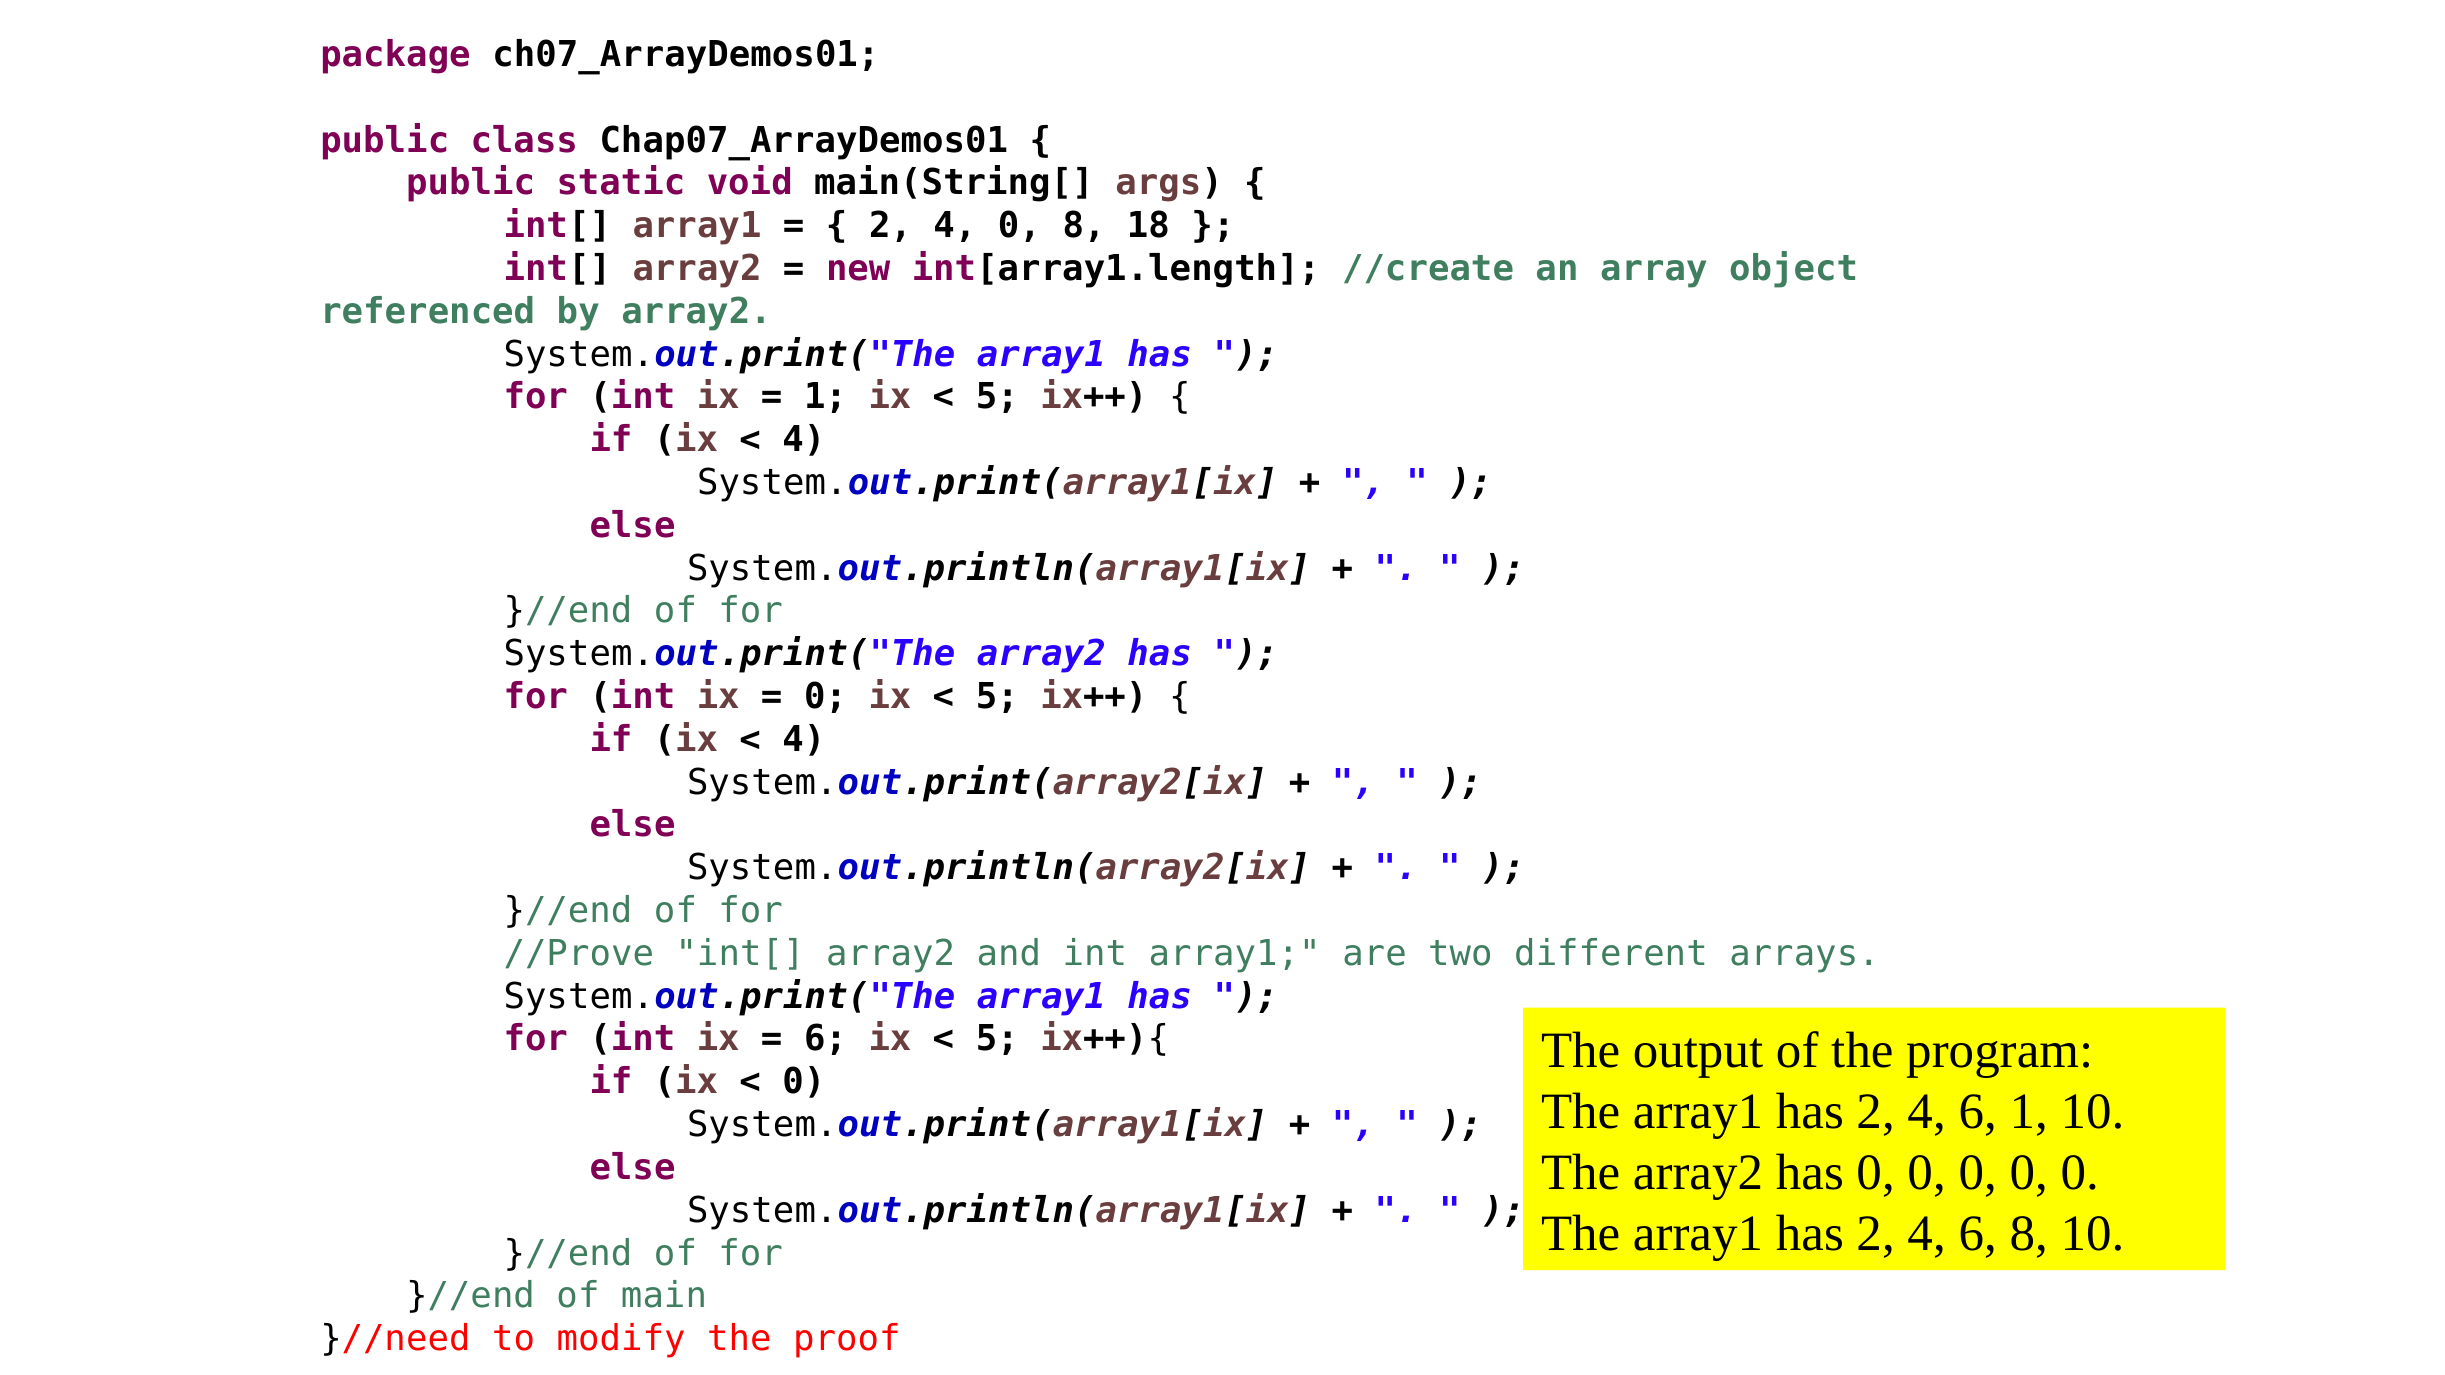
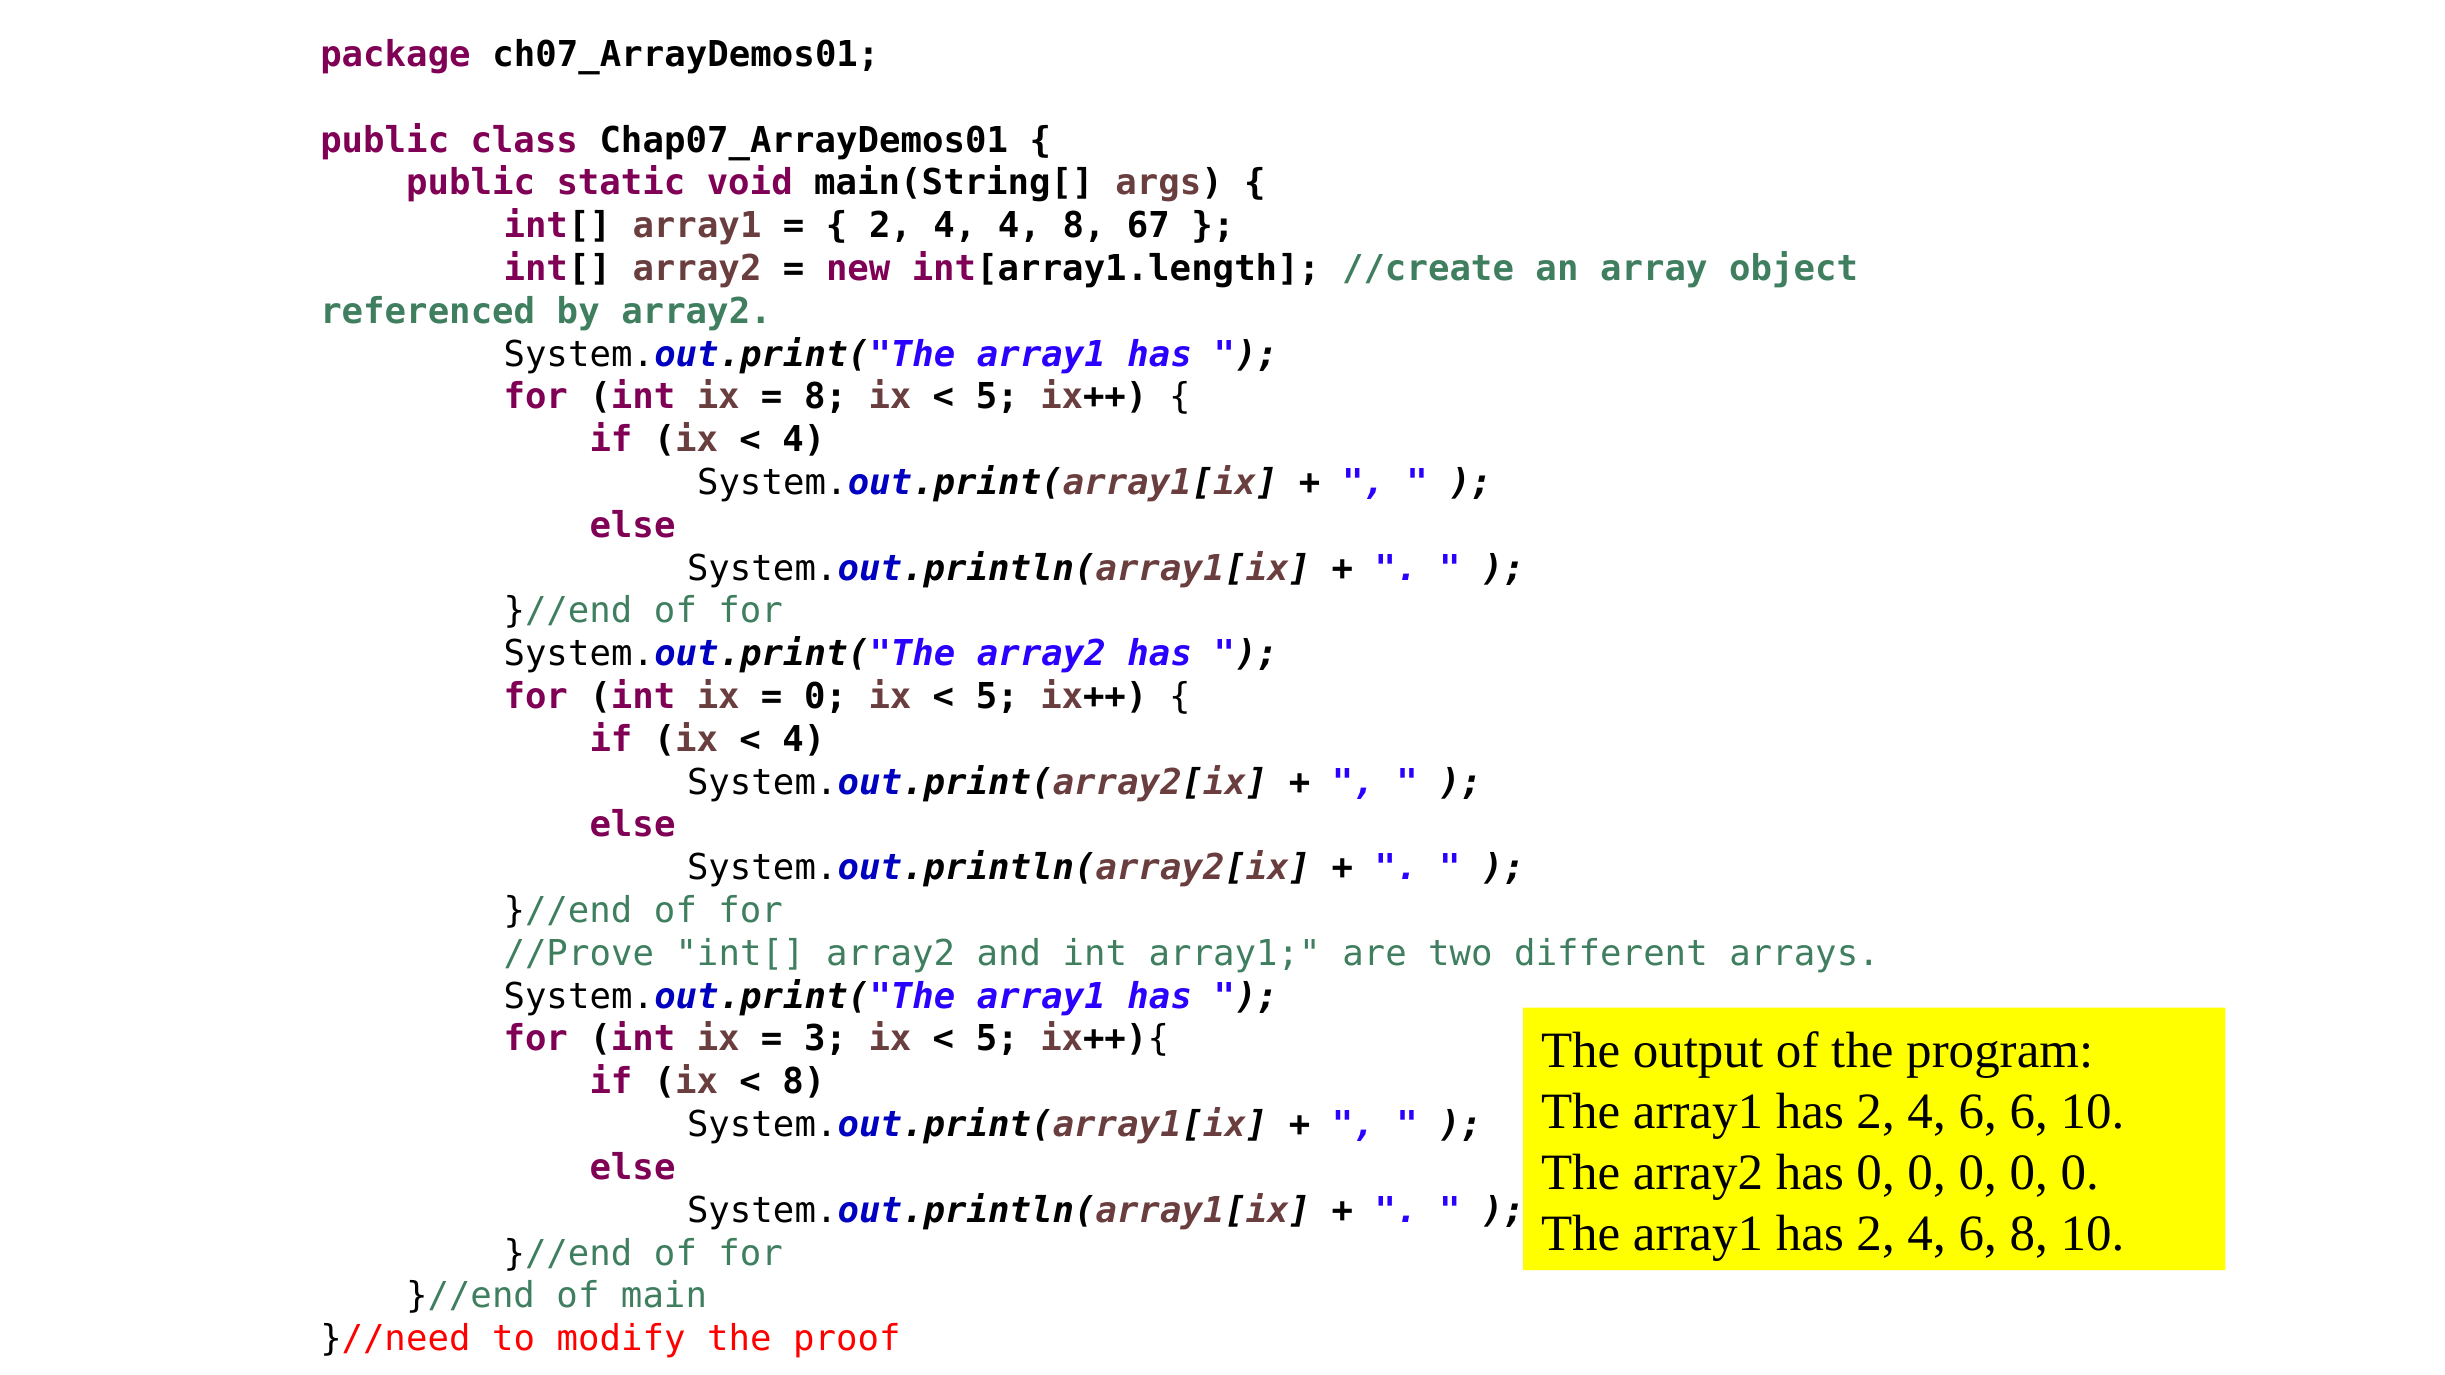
4 0: 0 -> 4 (1019, 226)
18: 18 -> 67 (1148, 226)
1: 1 -> 8 (825, 397)
6: 6 -> 3 (825, 1039)
0: 0 -> 8 (804, 1082)
6 1: 1 -> 6 (2029, 1112)
